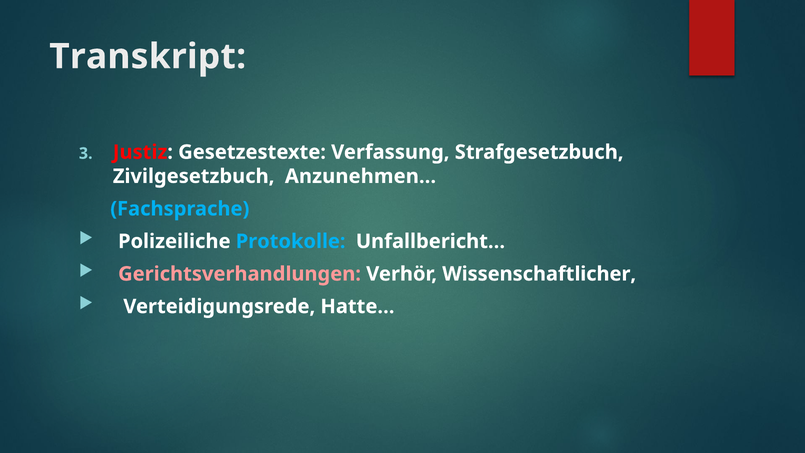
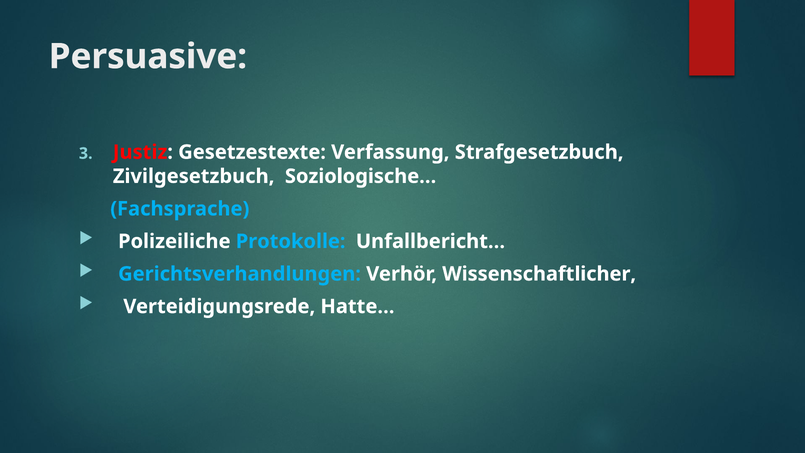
Transkript: Transkript -> Persuasive (148, 57)
Anzunehmen…: Anzunehmen… -> Soziologische… (361, 176)
Gerichtsverhandlungen colour: pink -> light blue (240, 274)
